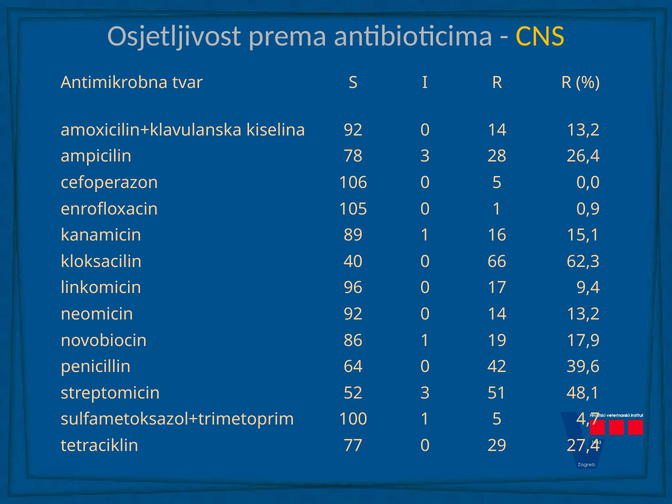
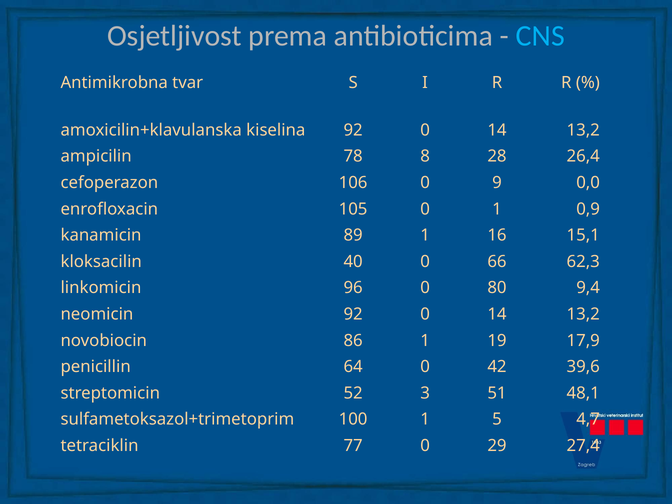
CNS colour: yellow -> light blue (540, 36)
78 3: 3 -> 8 (425, 156)
0 5: 5 -> 9 (497, 183)
17: 17 -> 80 (497, 288)
